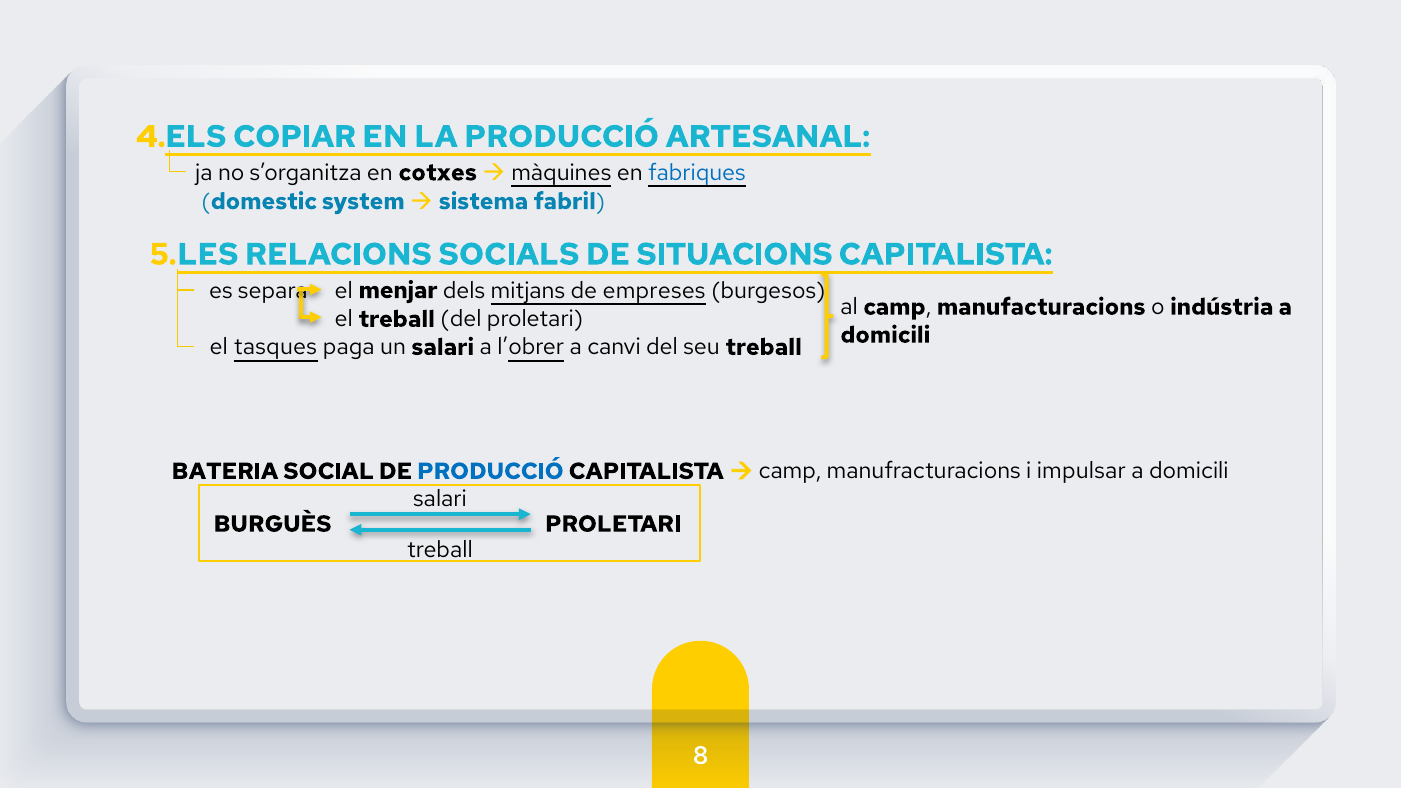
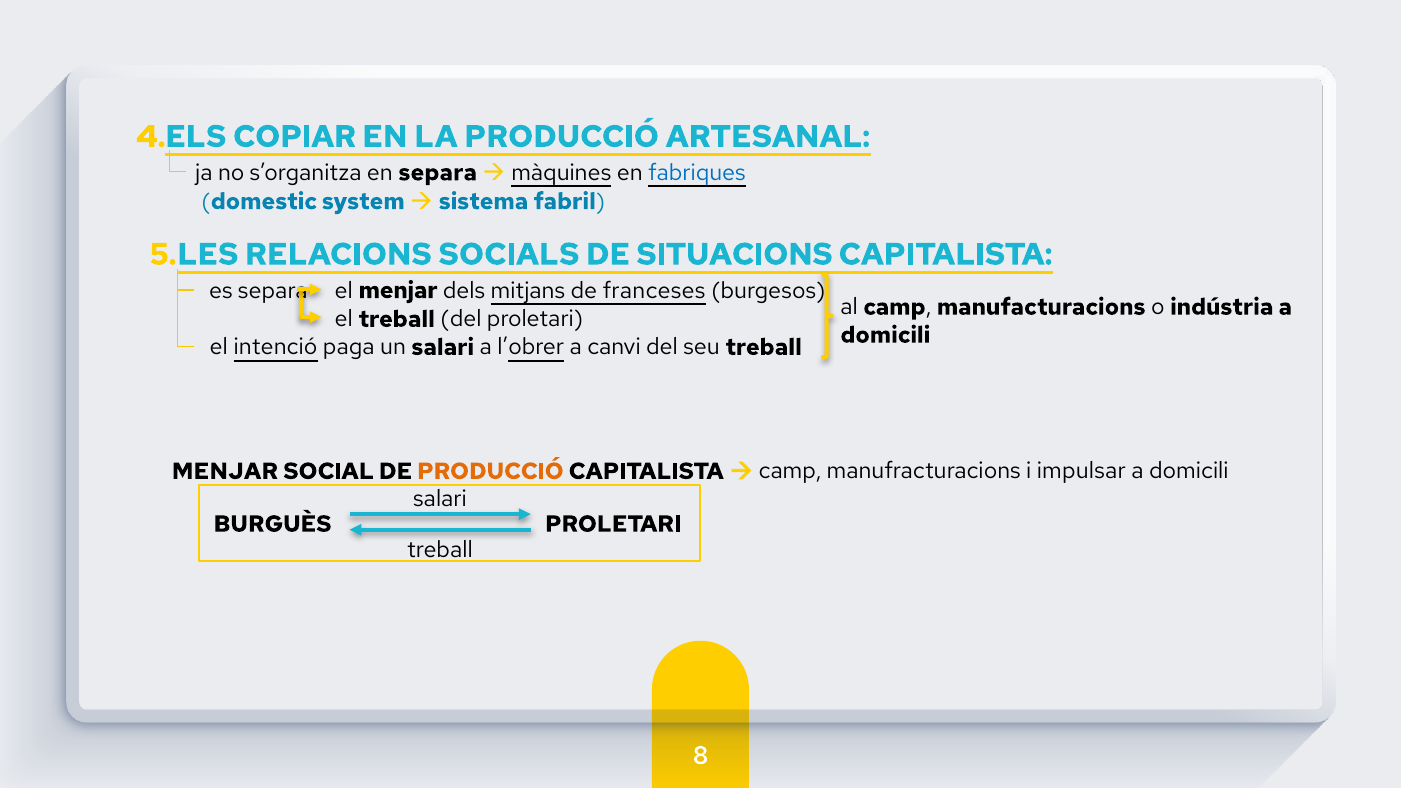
en cotxes: cotxes -> separa (438, 173)
empreses: empreses -> franceses (654, 290)
tasques: tasques -> intenció (276, 347)
BATERIA: BATERIA -> MENJAR (225, 471)
PRODUCCIÓ colour: blue -> orange (490, 471)
